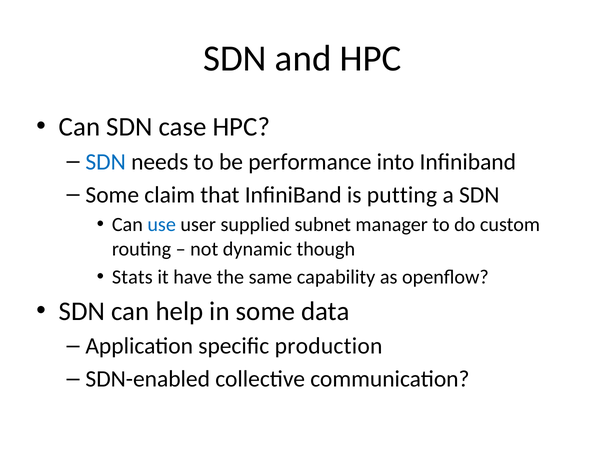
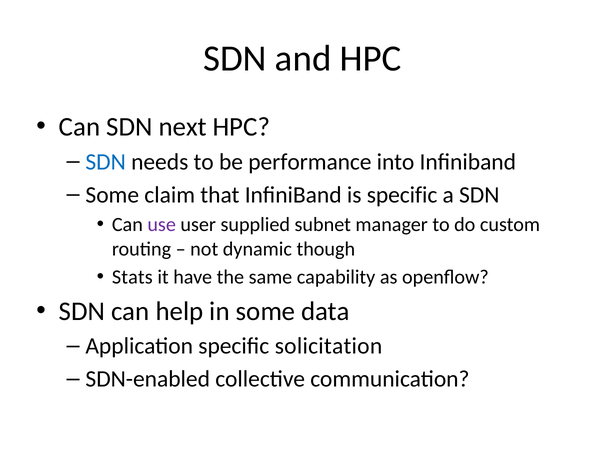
case: case -> next (183, 127)
is putting: putting -> specific (402, 195)
use colour: blue -> purple (162, 225)
production: production -> solicitation (329, 346)
